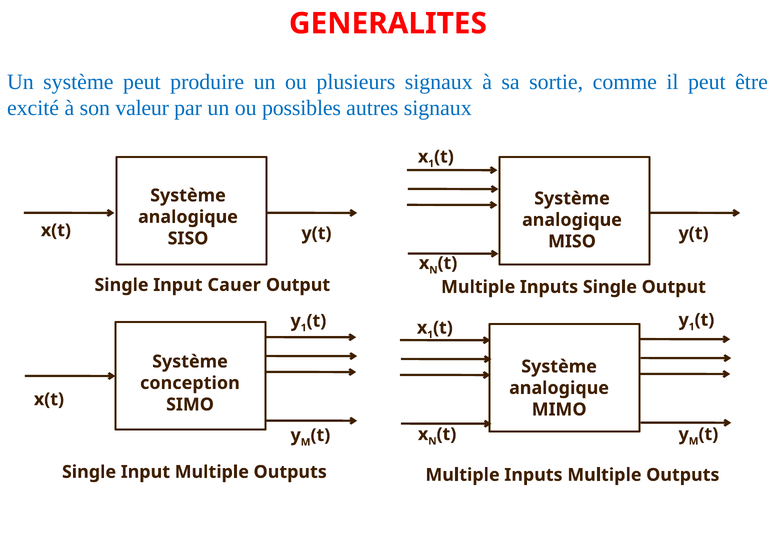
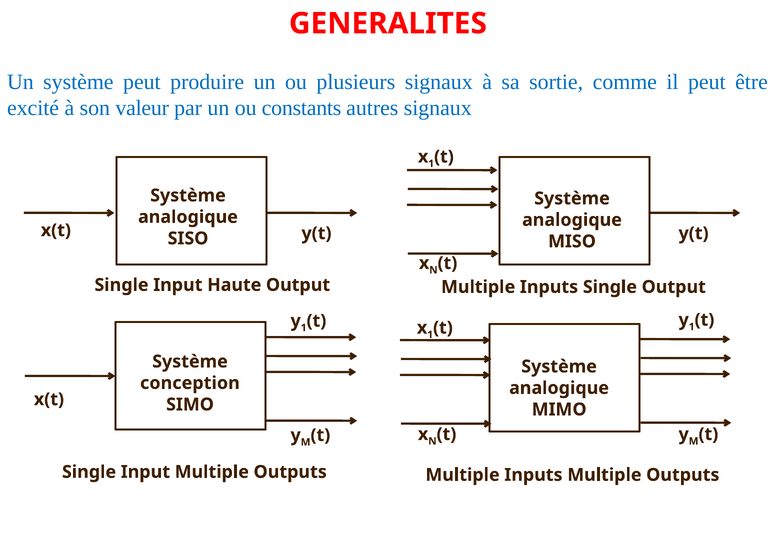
possibles: possibles -> constants (302, 108)
Cauer: Cauer -> Haute (234, 285)
